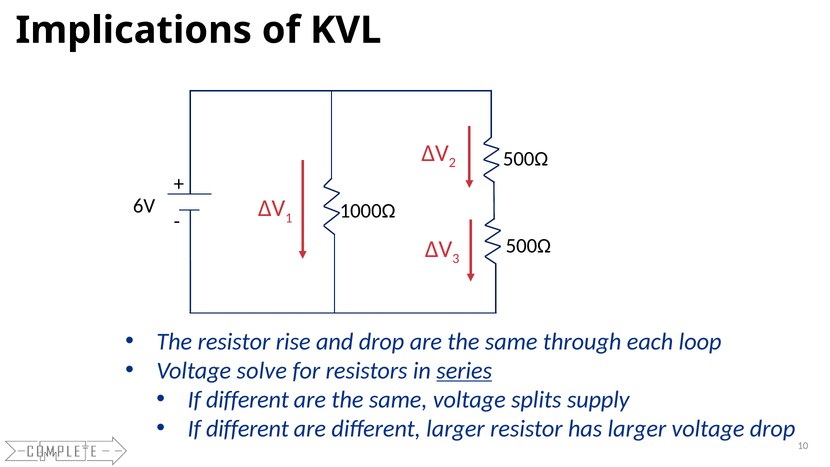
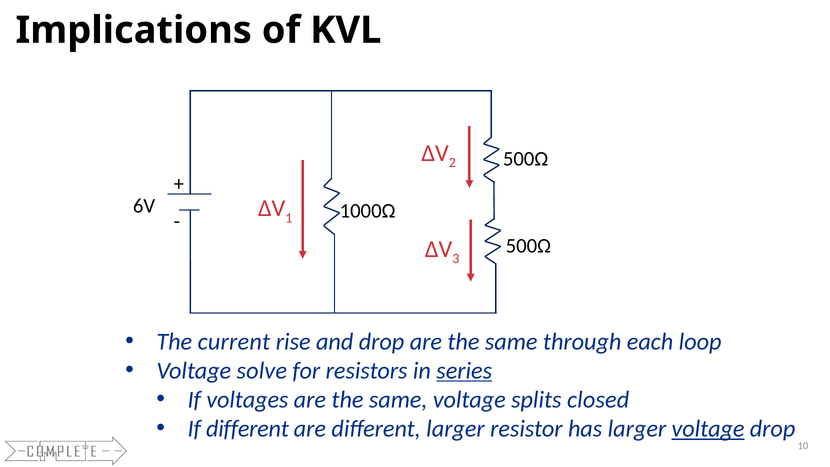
The resistor: resistor -> current (234, 341)
different: different -> voltages (247, 400)
supply: supply -> closed (598, 400)
voltage underline: none -> present (708, 429)
